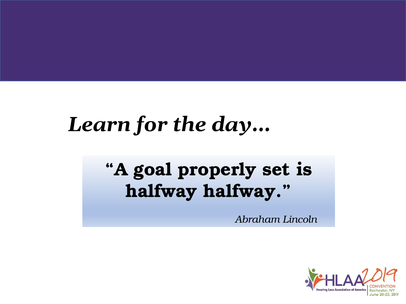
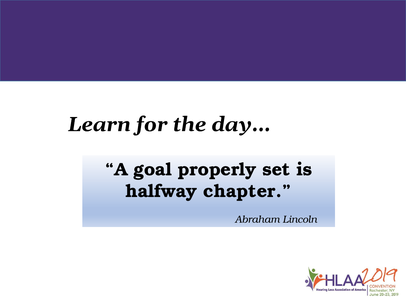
halfway halfway: halfway -> chapter (247, 191)
